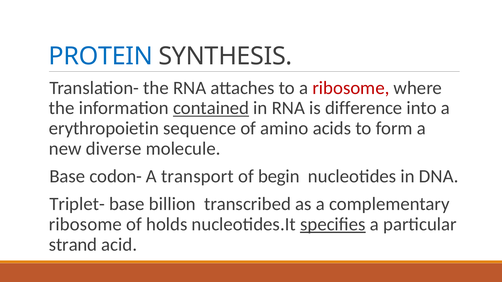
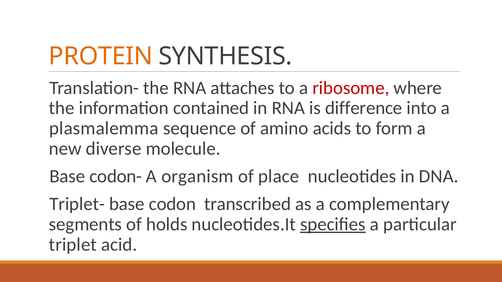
PROTEIN colour: blue -> orange (101, 56)
contained underline: present -> none (211, 108)
erythropoietin: erythropoietin -> plasmalemma (104, 129)
transport: transport -> organism (197, 177)
begin: begin -> place (279, 177)
billion: billion -> codon (172, 204)
ribosome: ribosome -> segments (85, 225)
strand: strand -> triplet (73, 245)
